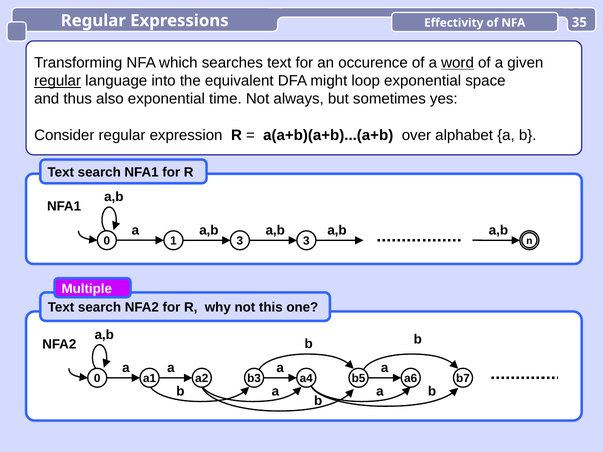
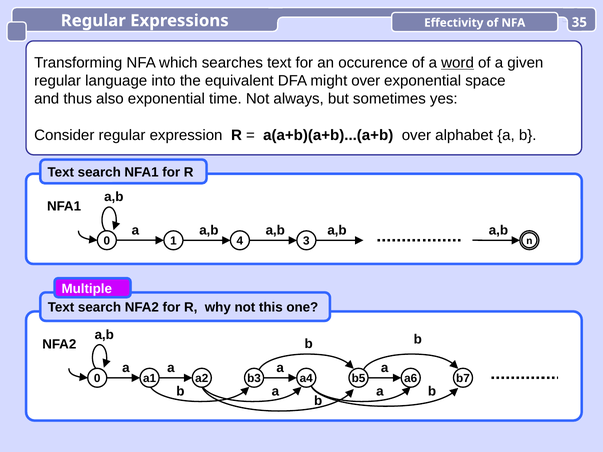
regular underline: present -> none (58, 81)
might loop: loop -> over (366, 81)
1 3: 3 -> 4 (240, 241)
